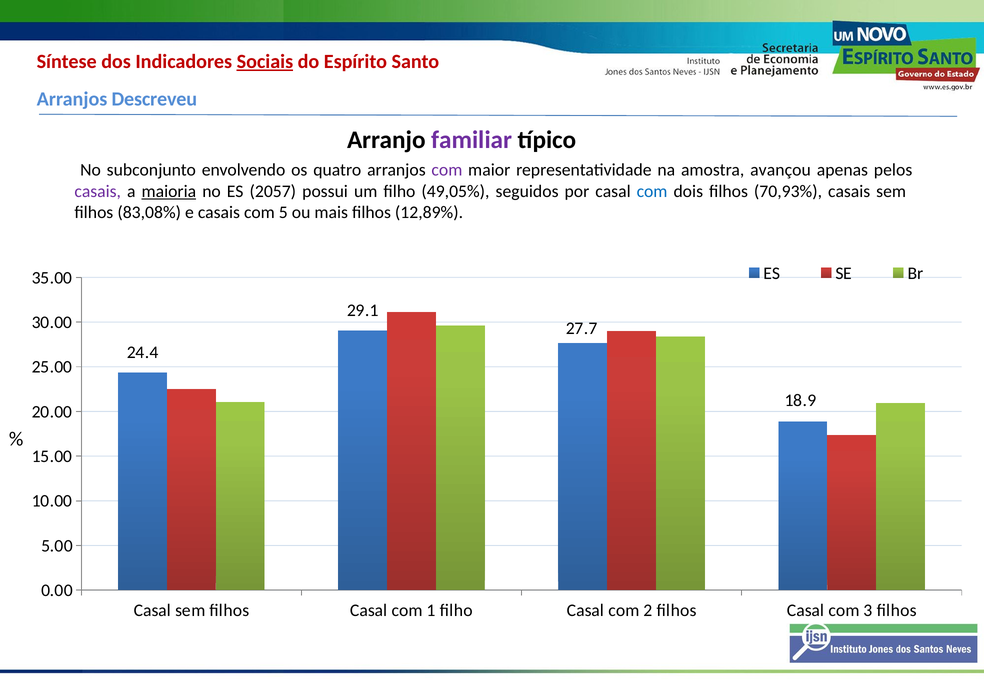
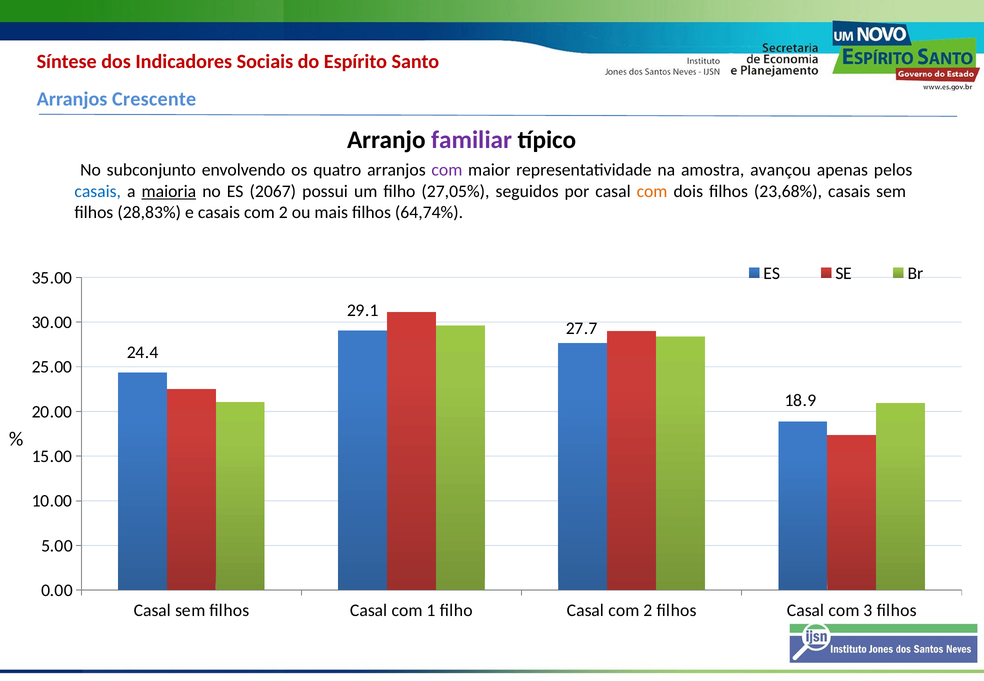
Sociais underline: present -> none (265, 62)
Descreveu: Descreveu -> Crescente (154, 99)
casais colour: purple -> blue (98, 191)
2057: 2057 -> 2067 (273, 191)
49,05%: 49,05% -> 27,05% (455, 191)
com colour: blue -> orange (652, 191)
70,93%: 70,93% -> 23,68% (788, 191)
83,08%: 83,08% -> 28,83% (149, 213)
casais com 5: 5 -> 2 (283, 213)
12,89%: 12,89% -> 64,74% (429, 213)
